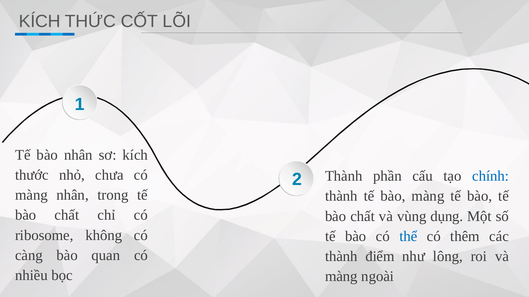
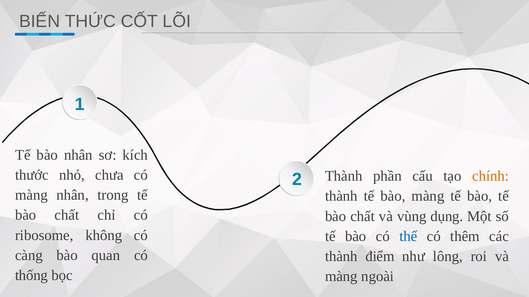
KÍCH: KÍCH -> BIẾN (40, 21)
chính colour: blue -> orange (491, 176)
nhiều: nhiều -> thống (31, 276)
